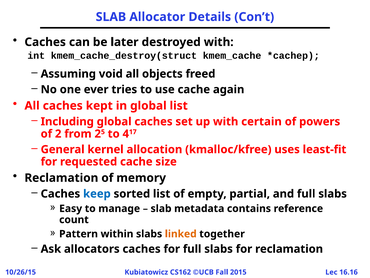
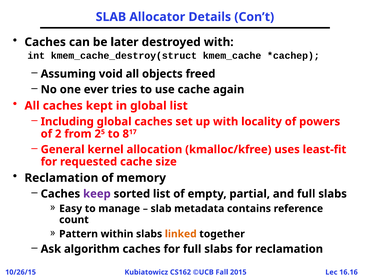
certain: certain -> locality (262, 121)
4: 4 -> 8 (126, 134)
keep colour: blue -> purple (97, 193)
allocators: allocators -> algorithm (92, 249)
